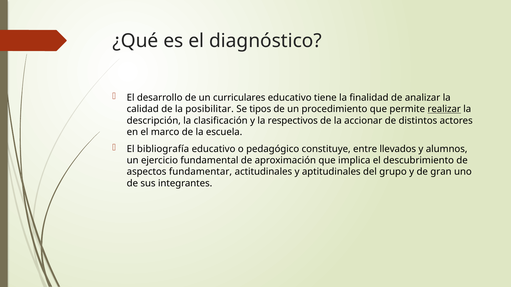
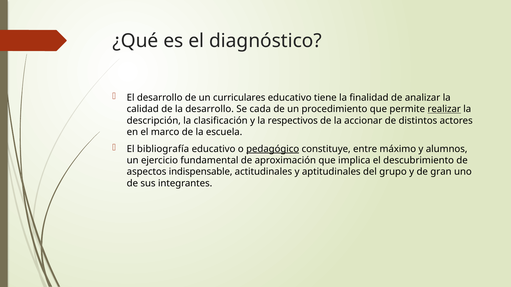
la posibilitar: posibilitar -> desarrollo (210, 109)
tipos: tipos -> cada (260, 109)
pedagógico underline: none -> present (273, 149)
llevados: llevados -> máximo (398, 149)
fundamentar: fundamentar -> indispensable (201, 172)
